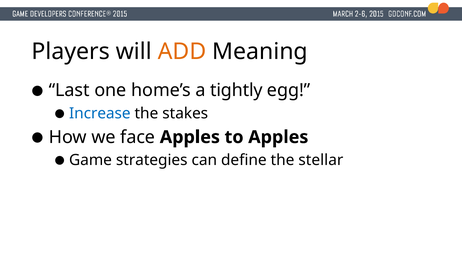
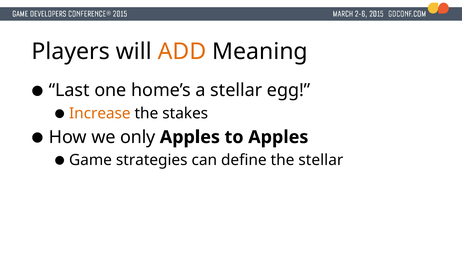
a tightly: tightly -> stellar (236, 90)
Increase colour: blue -> orange (100, 113)
face: face -> only (138, 137)
